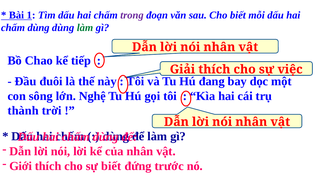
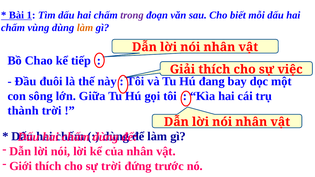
dùng: dùng -> vùng (38, 28)
làm colour: green -> orange (85, 28)
Nghệ: Nghệ -> Giữa (92, 96)
sự biết: biết -> trời (111, 166)
